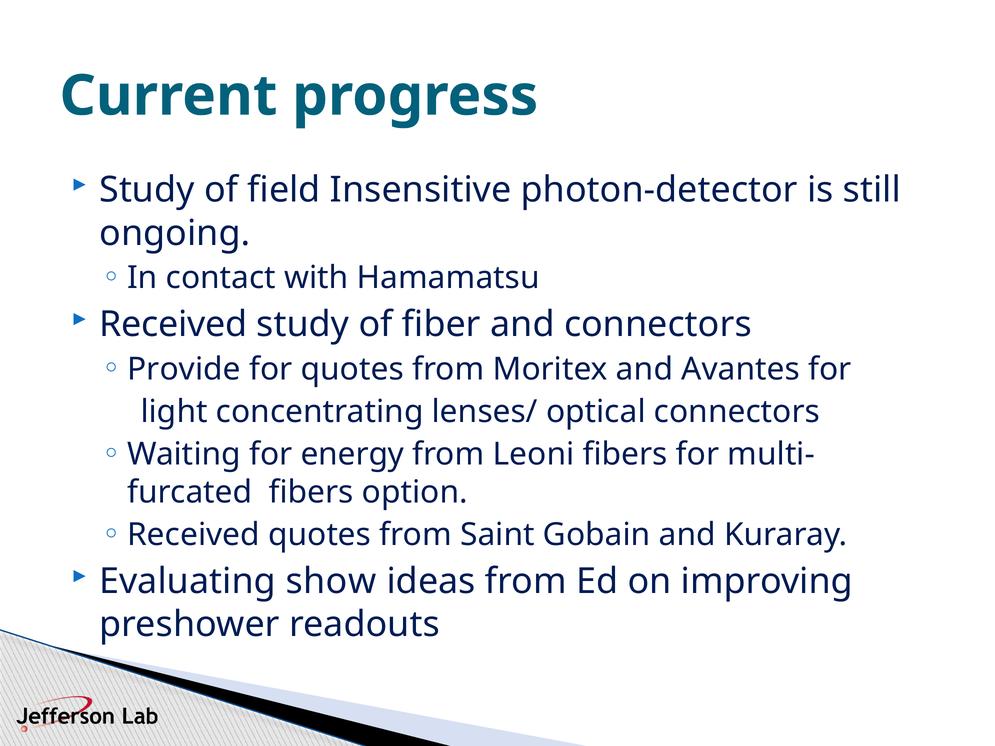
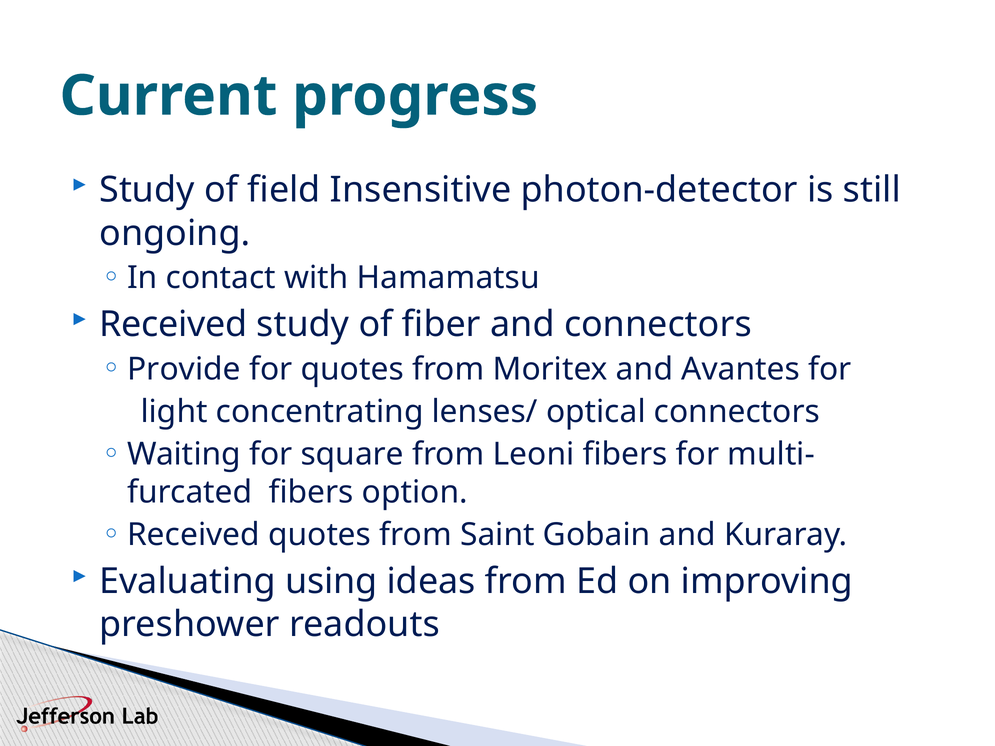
energy: energy -> square (352, 454)
show: show -> using (331, 582)
